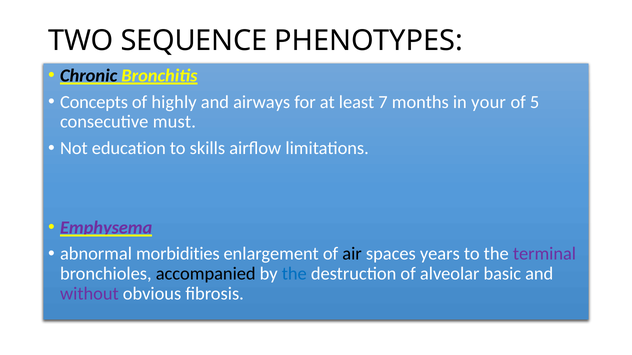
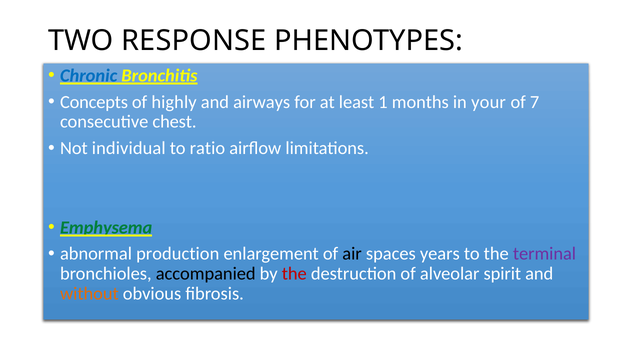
SEQUENCE: SEQUENCE -> RESPONSE (194, 41)
Chronic colour: black -> blue (89, 76)
7: 7 -> 1 (383, 102)
5: 5 -> 7 (535, 102)
must: must -> chest (175, 122)
education: education -> individual (129, 148)
skills: skills -> ratio (207, 148)
Emphysema colour: purple -> green (106, 228)
morbidities: morbidities -> production (178, 254)
the colour: blue -> red (294, 274)
basic: basic -> spirit (502, 274)
without colour: purple -> orange (89, 294)
